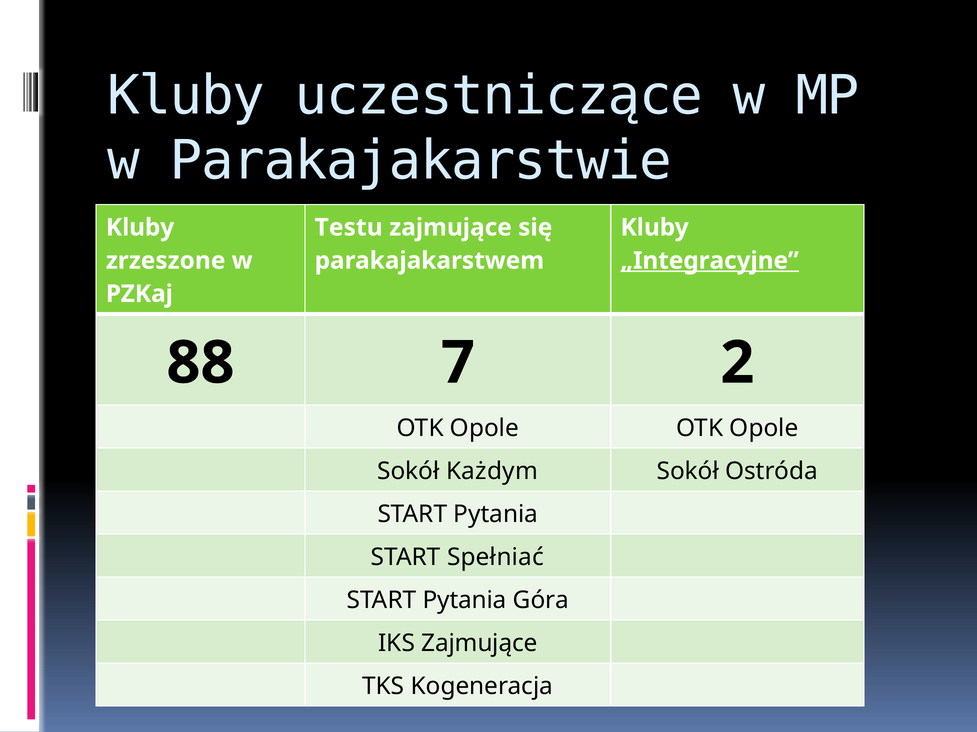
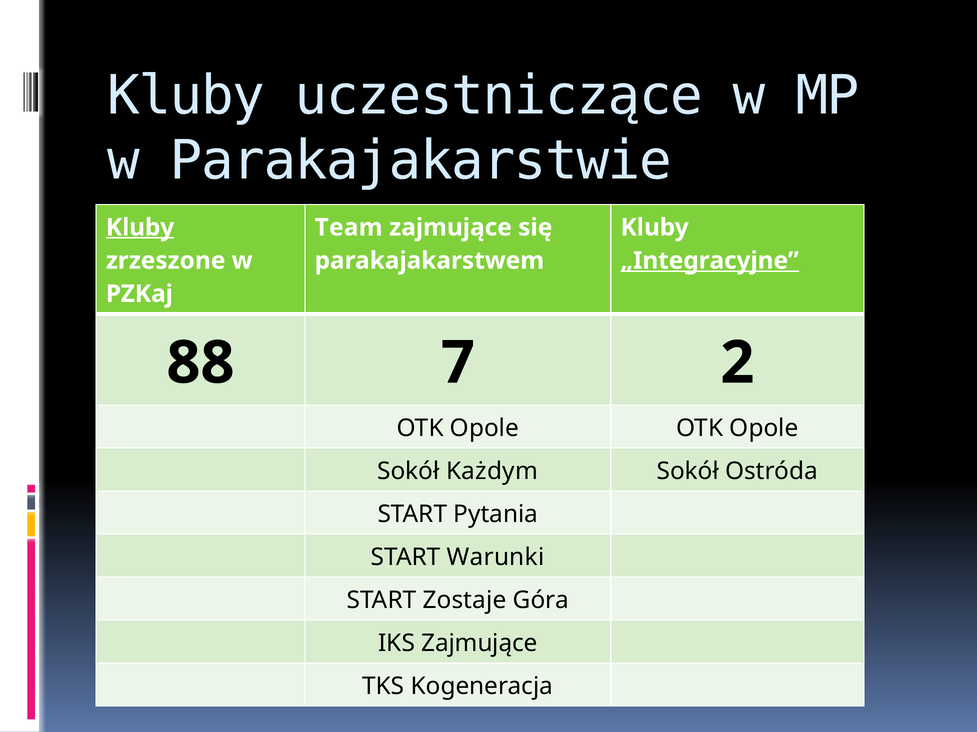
Kluby underline: none -> present (140, 228)
Testu: Testu -> Team (349, 228)
Spełniać: Spełniać -> Warunki (496, 558)
Pytania: Pytania -> Zostaje (465, 601)
